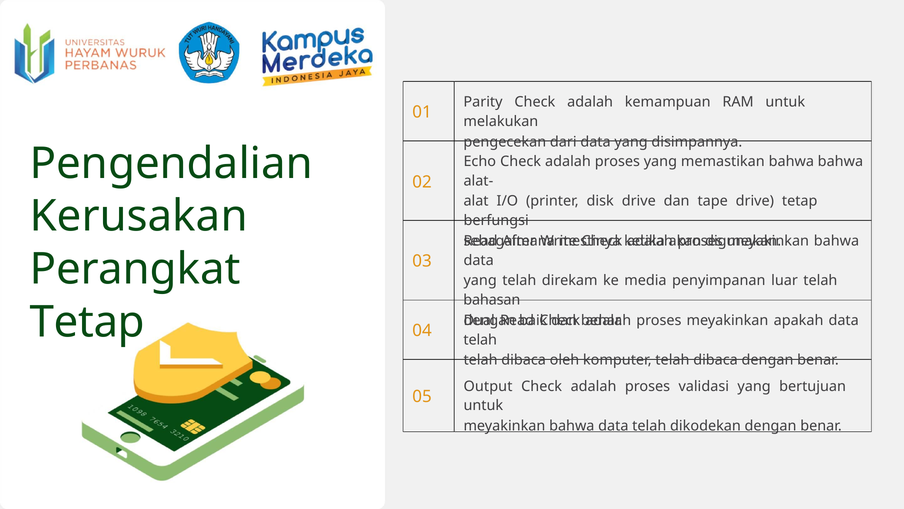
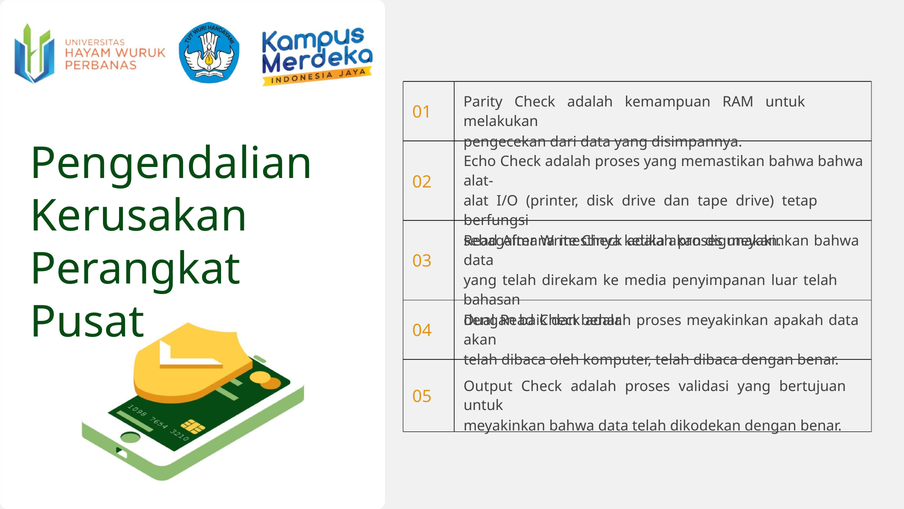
Tetap: Tetap -> Pusat (87, 322)
telah: telah -> akan (480, 340)
